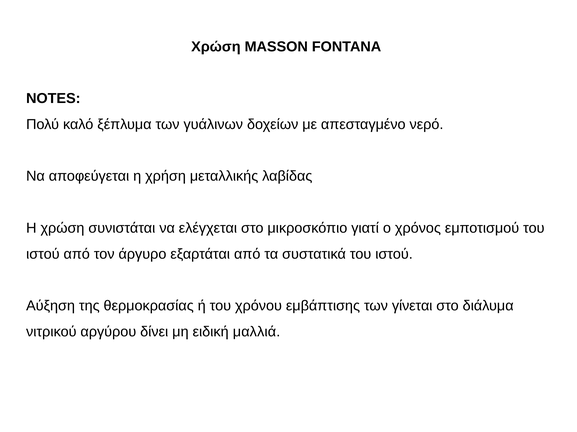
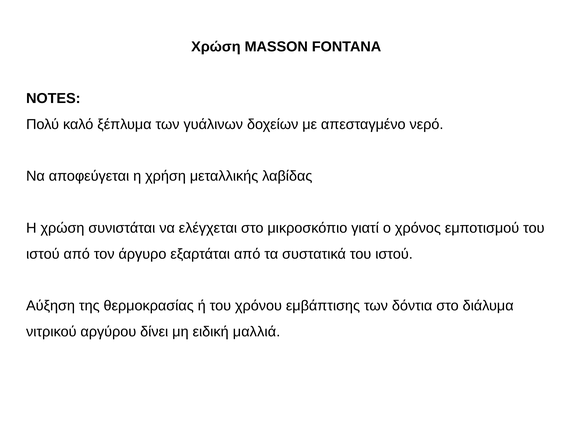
γίνεται: γίνεται -> δόντια (412, 306)
